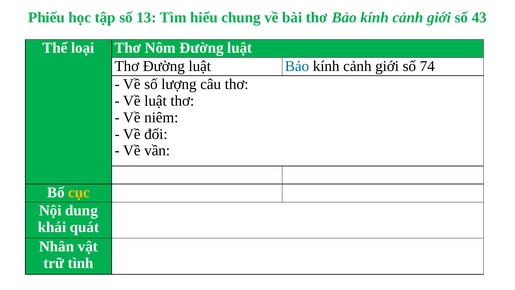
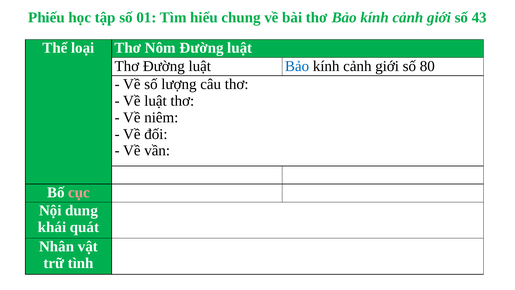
13: 13 -> 01 (146, 18)
74: 74 -> 80 (427, 66)
cục colour: yellow -> pink (79, 192)
